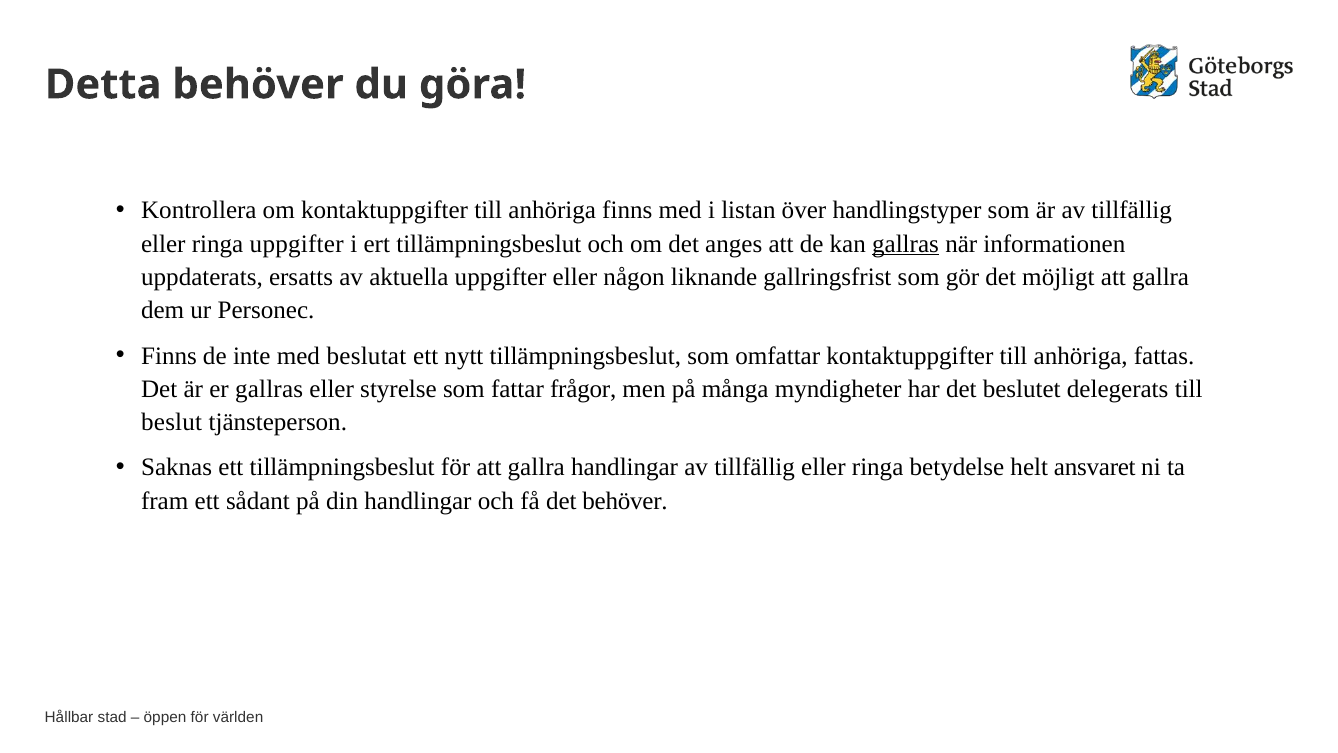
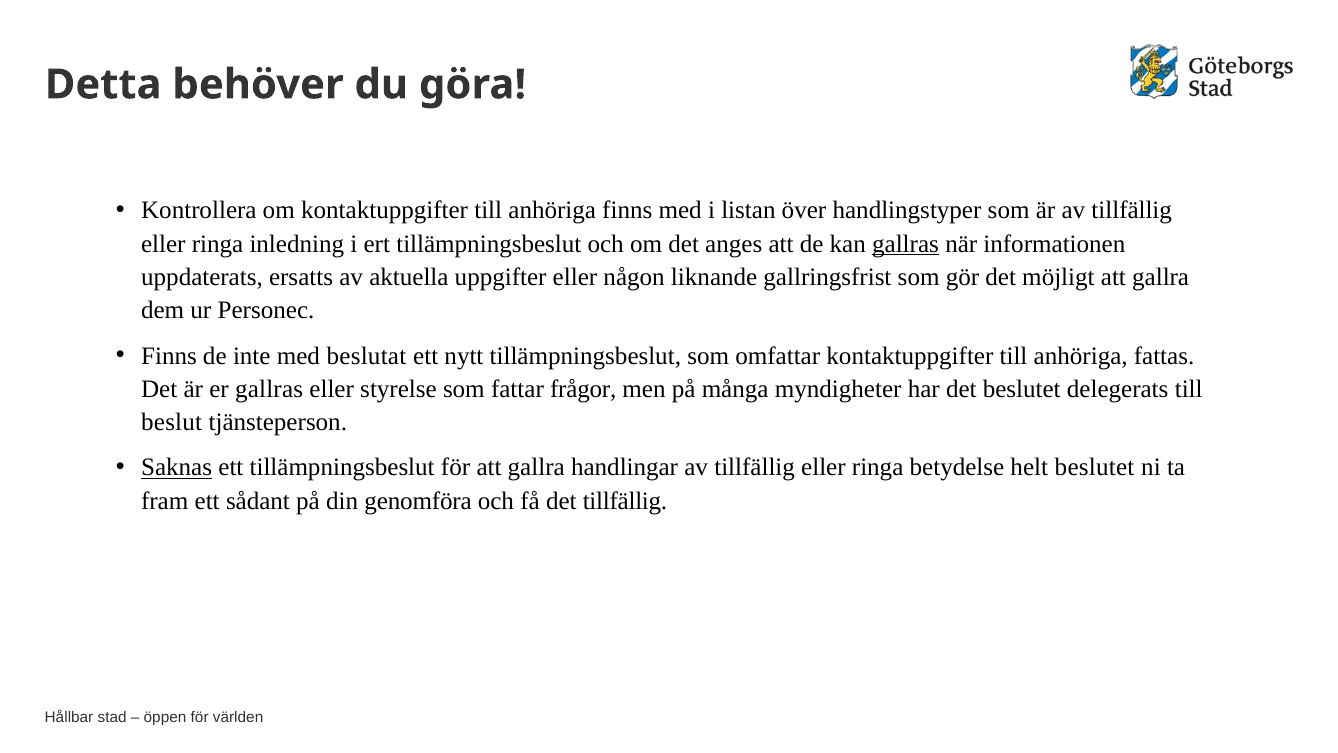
ringa uppgifter: uppgifter -> inledning (297, 244)
Saknas underline: none -> present (177, 467)
helt ansvaret: ansvaret -> beslutet (1095, 467)
din handlingar: handlingar -> genomföra (418, 501)
det behöver: behöver -> tillfällig (625, 501)
